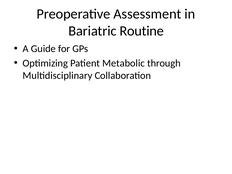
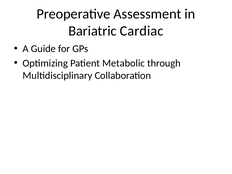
Routine: Routine -> Cardiac (142, 31)
